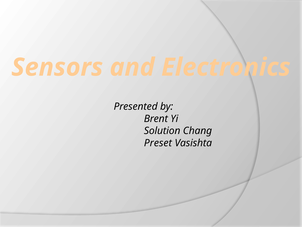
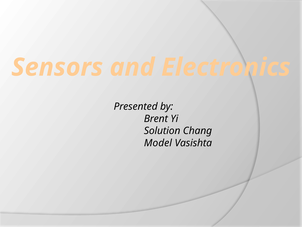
Preset: Preset -> Model (158, 143)
